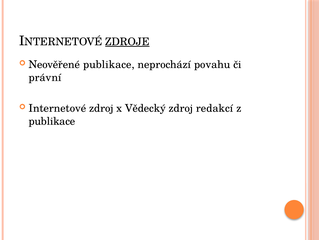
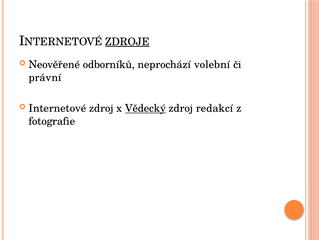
Neověřené publikace: publikace -> odborníků (109, 65)
povahu: povahu -> volební (212, 65)
Vědecký underline: none -> present (145, 108)
publikace: publikace -> fotografie (52, 121)
